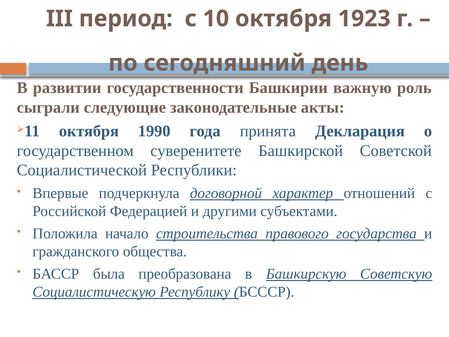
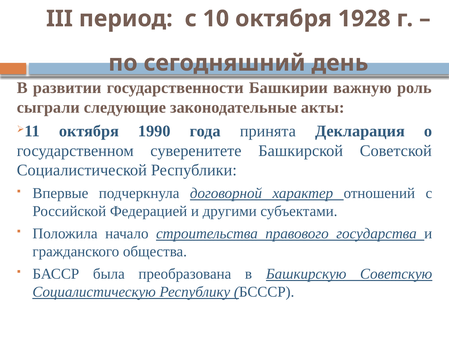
1923: 1923 -> 1928 (364, 19)
